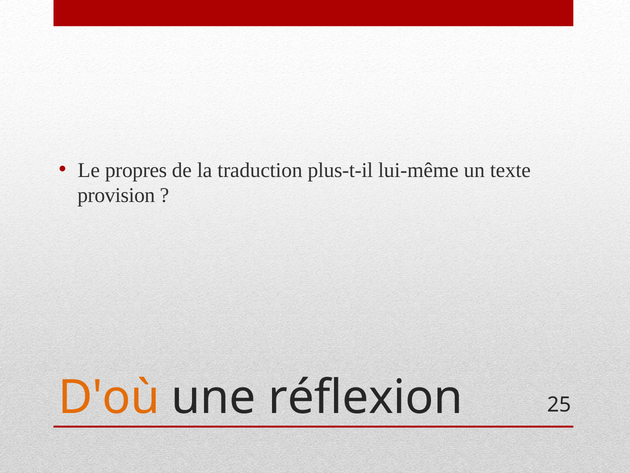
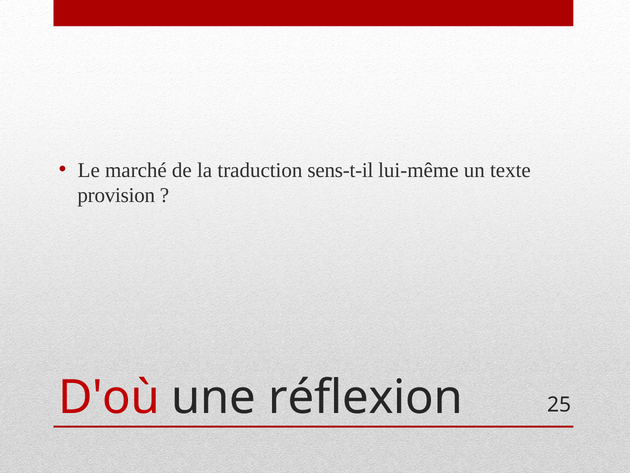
propres: propres -> marché (136, 170)
plus-t-il: plus-t-il -> sens-t-il (340, 170)
D'où colour: orange -> red (109, 397)
